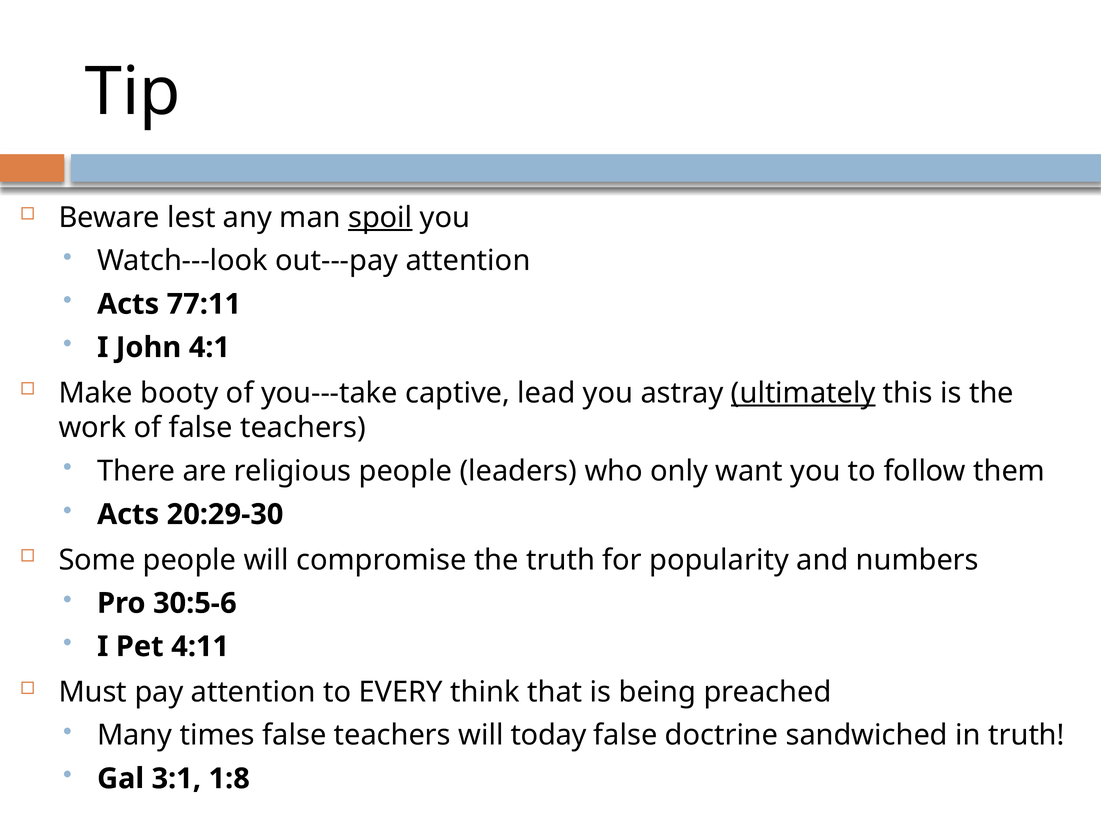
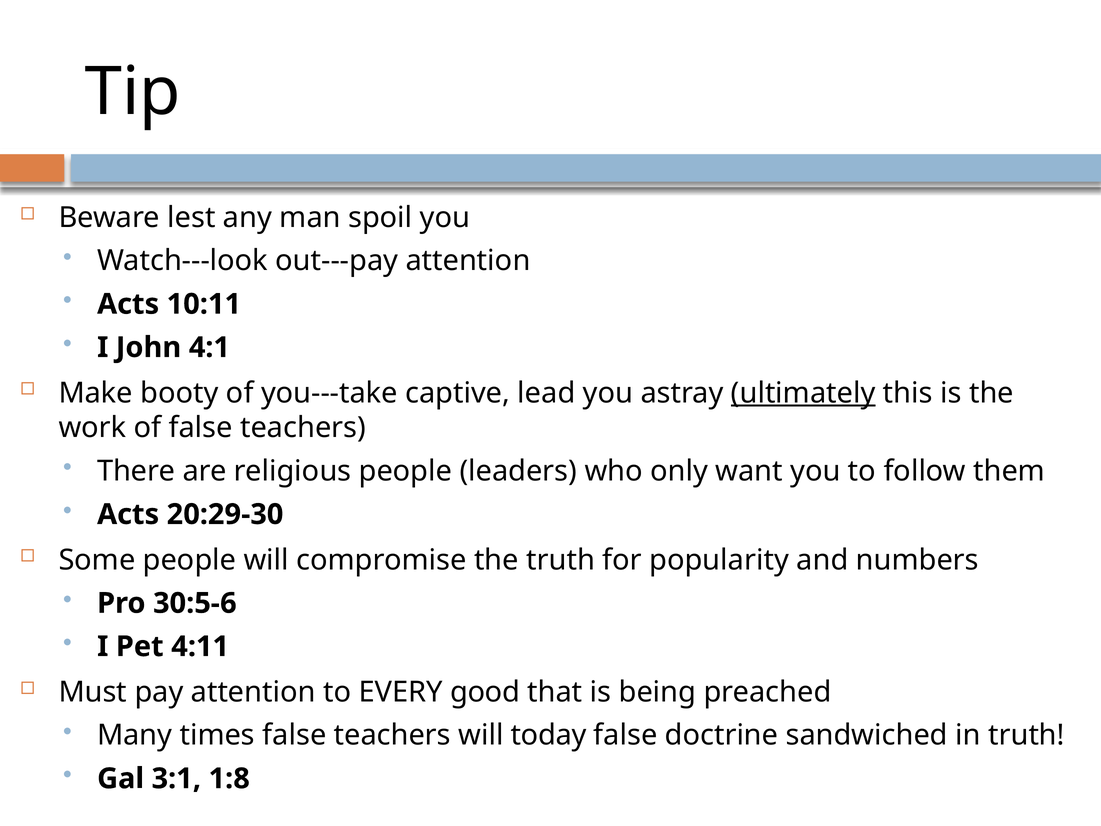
spoil underline: present -> none (380, 218)
77:11: 77:11 -> 10:11 (204, 304)
think: think -> good (485, 692)
